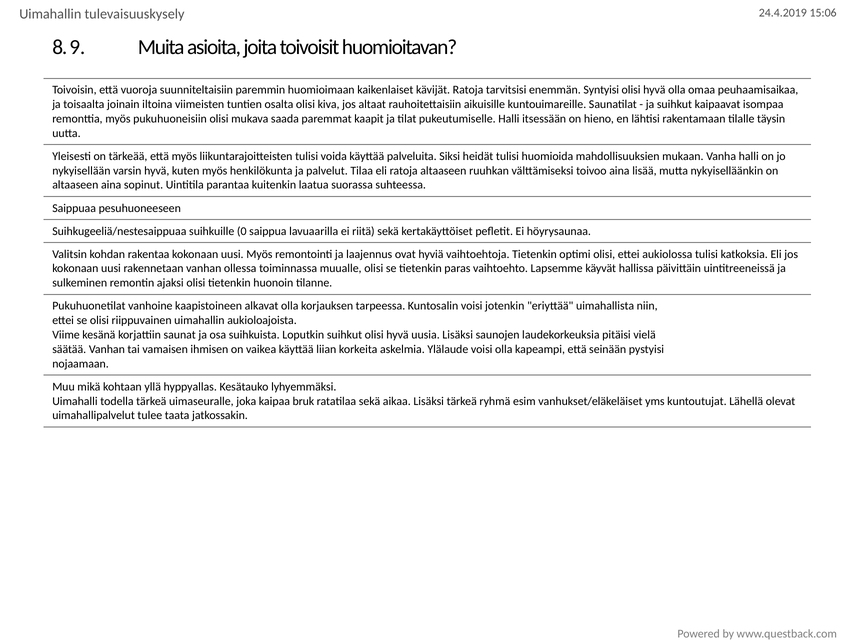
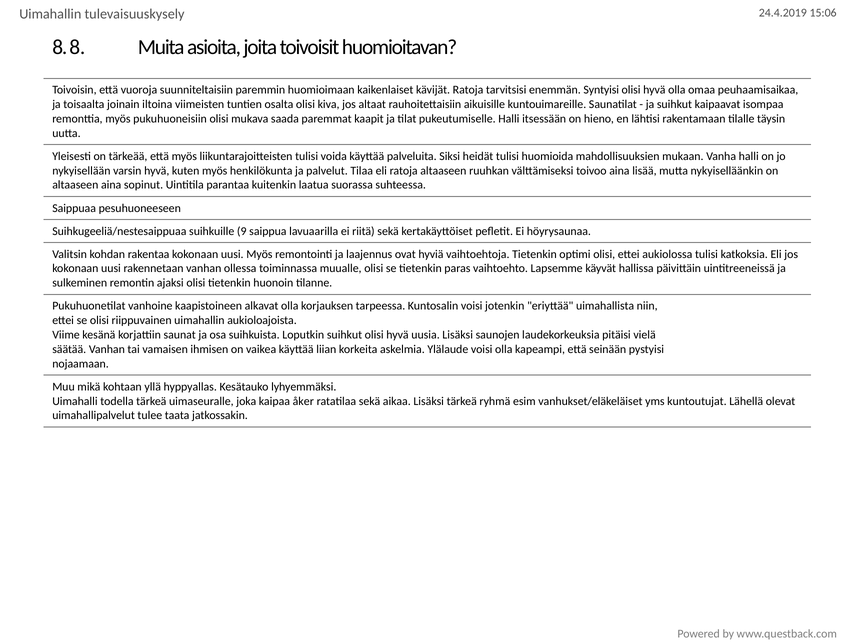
8 9: 9 -> 8 (77, 47)
0: 0 -> 9 (242, 231)
bruk: bruk -> åker (303, 401)
